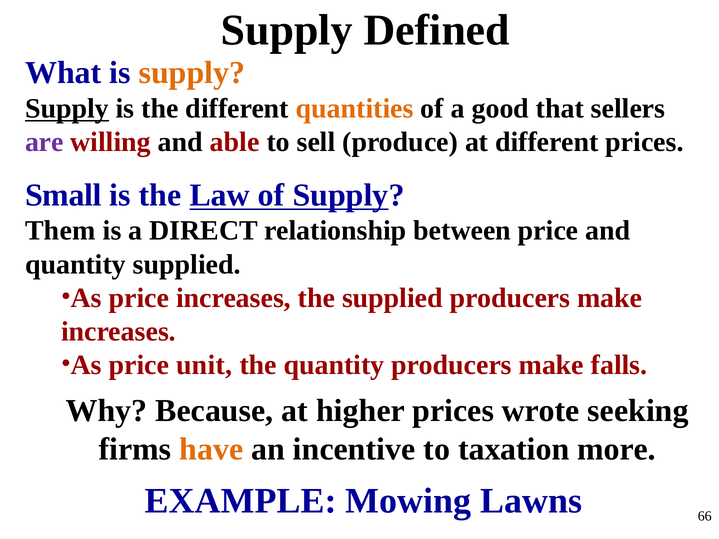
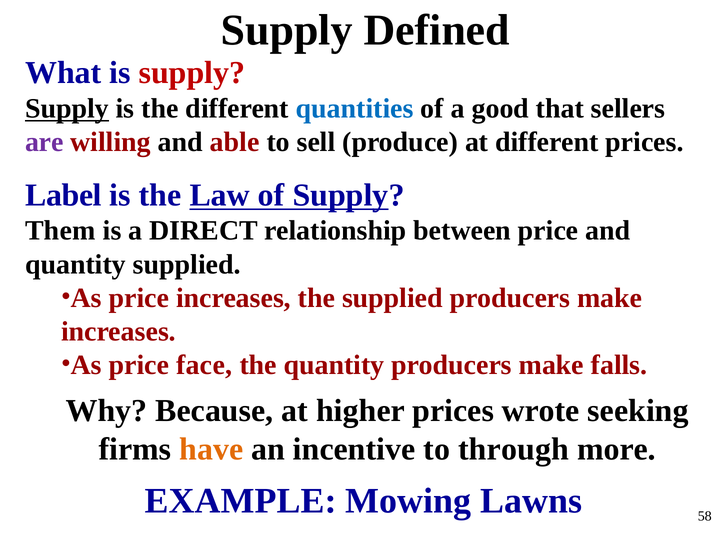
supply colour: orange -> red (192, 73)
quantities colour: orange -> blue (355, 109)
Small: Small -> Label (63, 195)
unit: unit -> face (204, 365)
taxation: taxation -> through (514, 449)
66: 66 -> 58 (705, 516)
